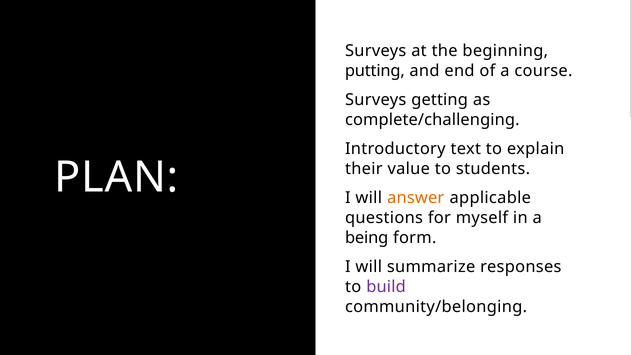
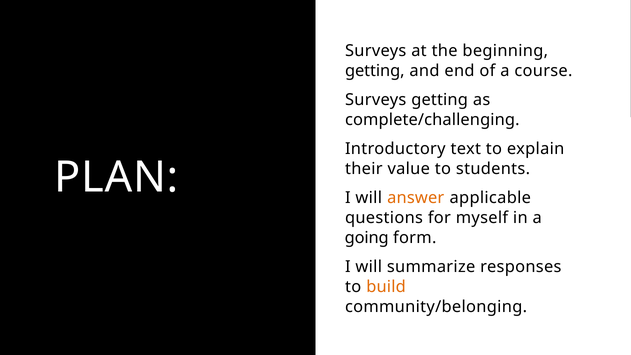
putting: putting -> getting (375, 71)
being: being -> going (367, 238)
build colour: purple -> orange (386, 287)
